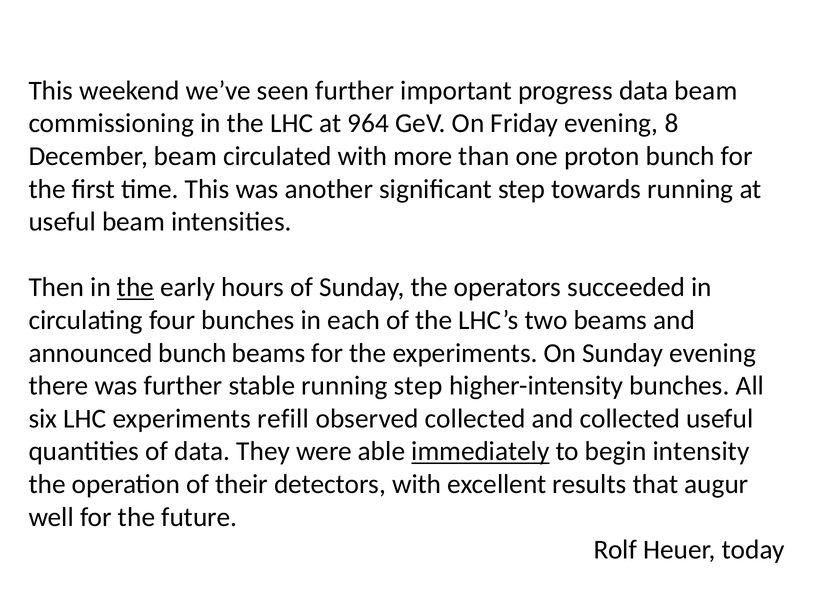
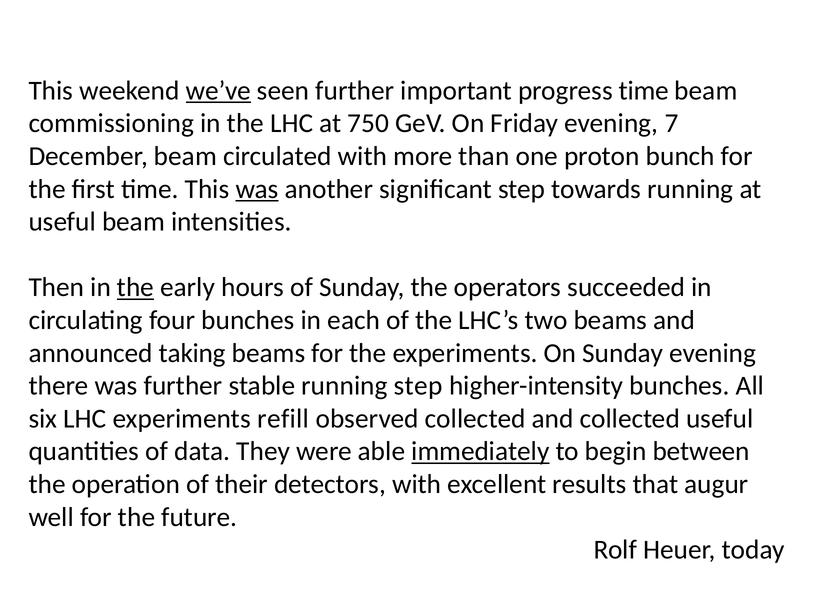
we’ve underline: none -> present (218, 91)
progress data: data -> time (644, 91)
964: 964 -> 750 (368, 123)
8: 8 -> 7 (671, 123)
was underline: none -> present (257, 189)
announced bunch: bunch -> taking (192, 353)
intensity: intensity -> between (701, 451)
